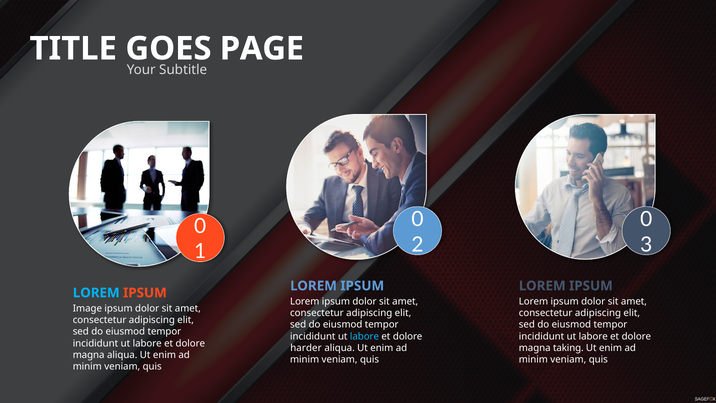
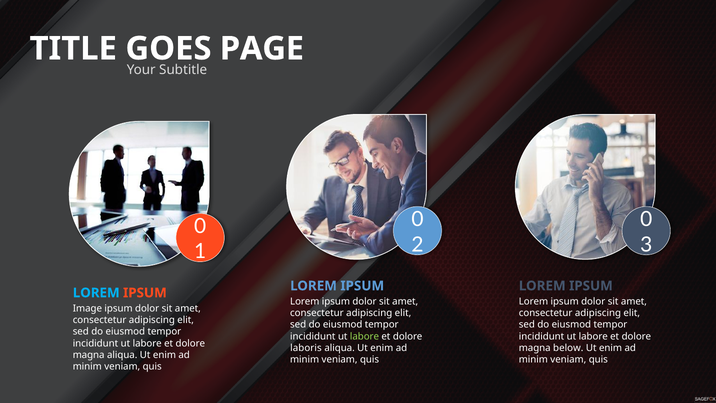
labore colour: light blue -> light green (365, 336)
harder: harder -> laboris (306, 348)
taking: taking -> below (568, 348)
